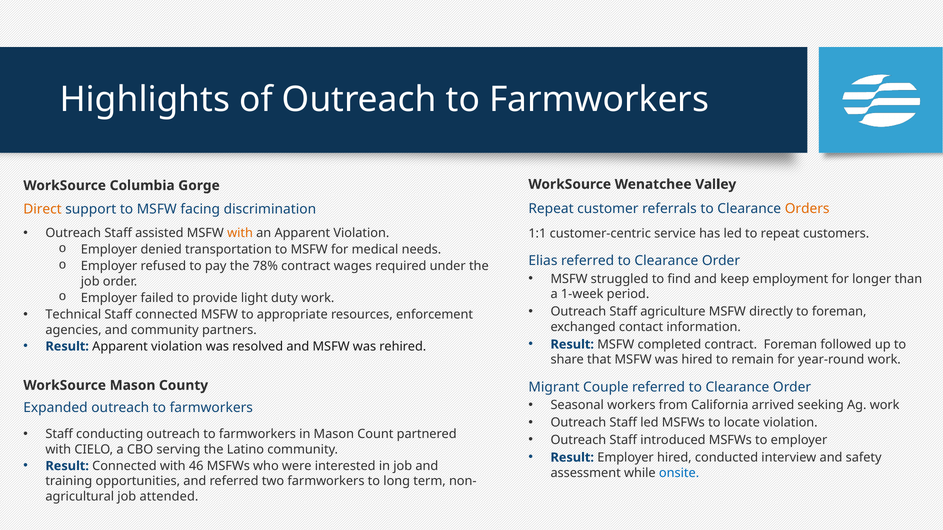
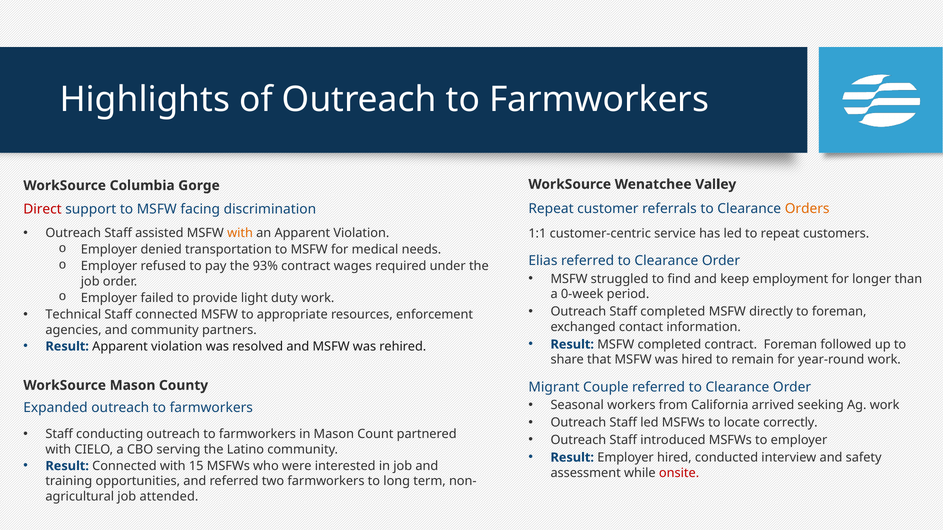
Direct colour: orange -> red (43, 209)
78%: 78% -> 93% (265, 266)
1-week: 1-week -> 0-week (582, 294)
Staff agriculture: agriculture -> completed (673, 312)
locate violation: violation -> correctly (790, 423)
46: 46 -> 15 (196, 466)
onsite colour: blue -> red (679, 473)
